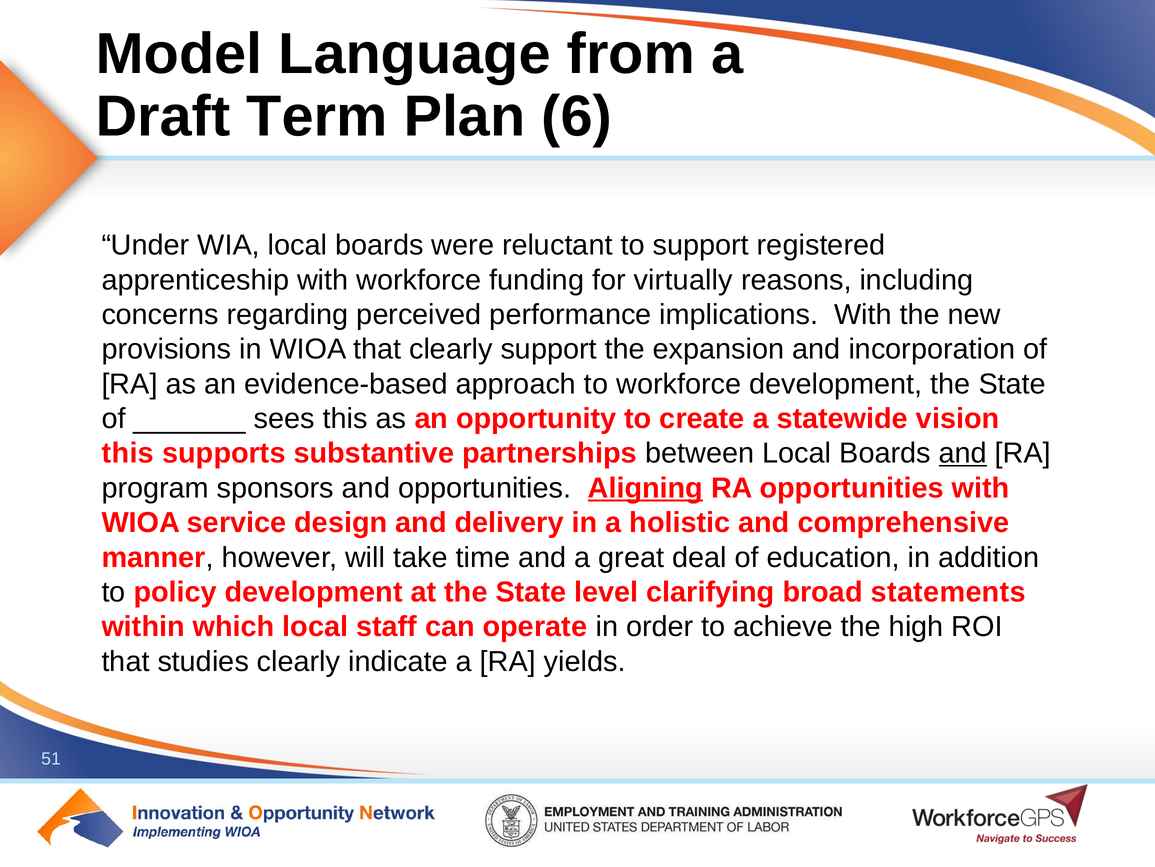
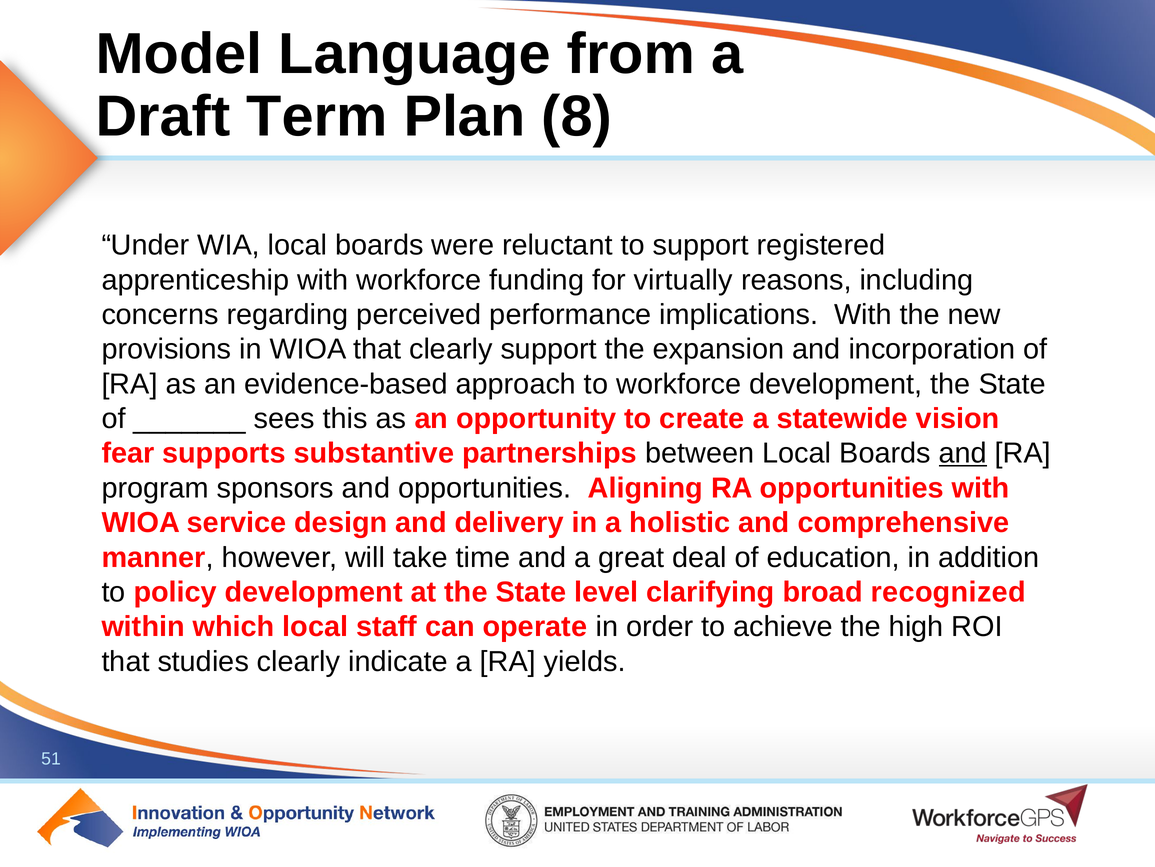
6: 6 -> 8 (577, 116)
this: this -> fear (128, 453)
Aligning underline: present -> none (645, 488)
statements: statements -> recognized (948, 592)
